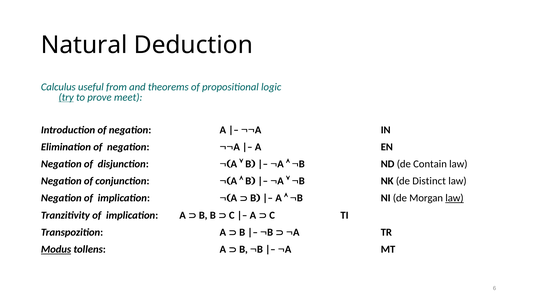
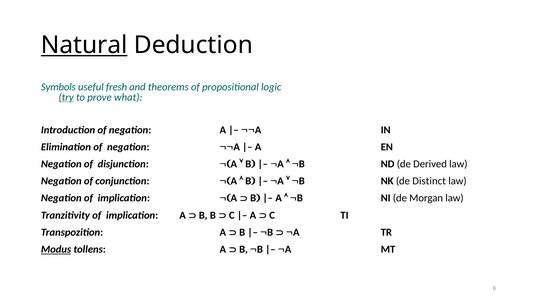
Natural underline: none -> present (84, 45)
Calculus: Calculus -> Symbols (58, 87)
from: from -> fresh (117, 87)
meet: meet -> what (128, 97)
Contain: Contain -> Derived (430, 164)
law underline: present -> none (454, 198)
